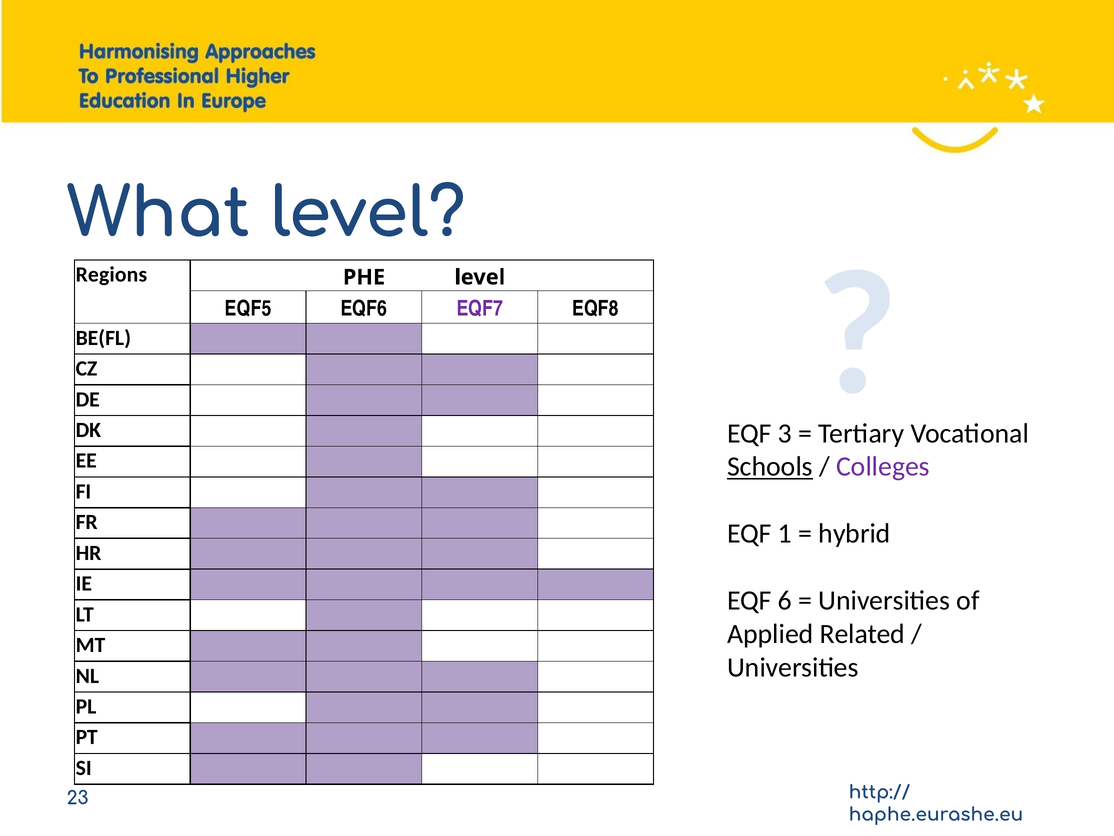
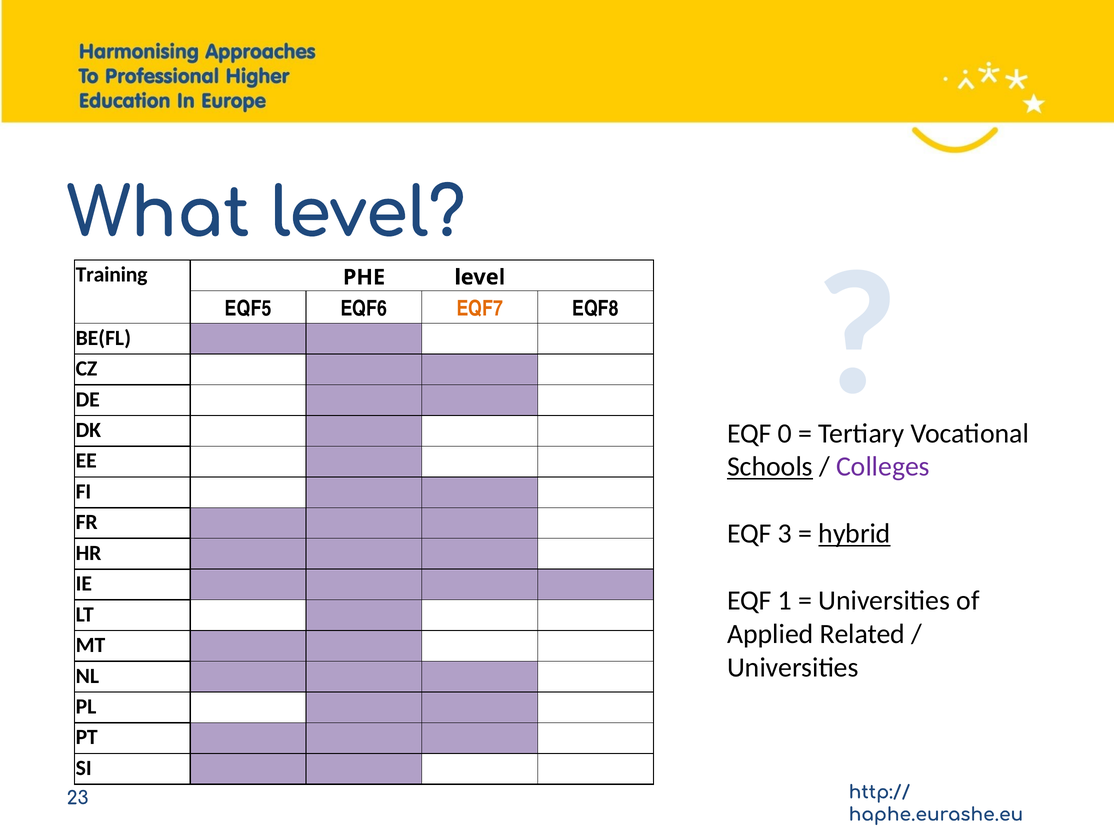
Regions: Regions -> Training (112, 274)
EQF7 colour: purple -> orange (480, 308)
3: 3 -> 0 (785, 433)
1: 1 -> 3 (785, 533)
hybrid underline: none -> present (855, 533)
6: 6 -> 1 (785, 600)
